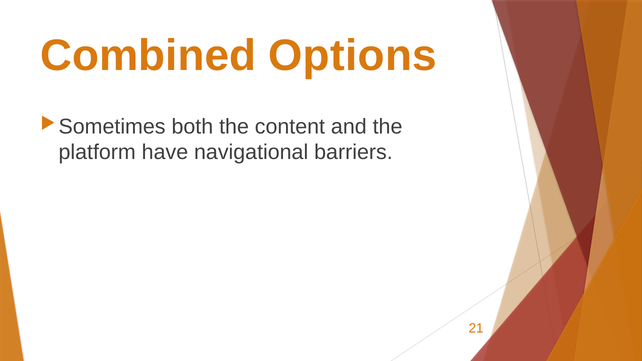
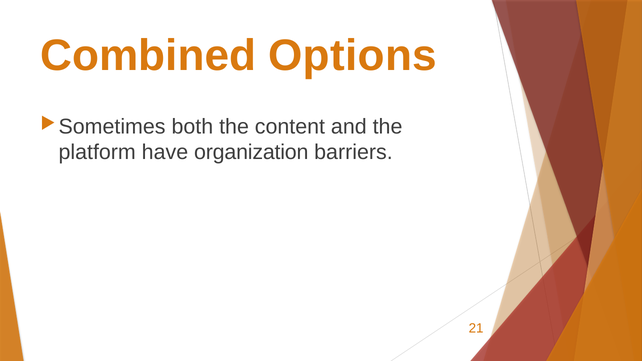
navigational: navigational -> organization (251, 152)
